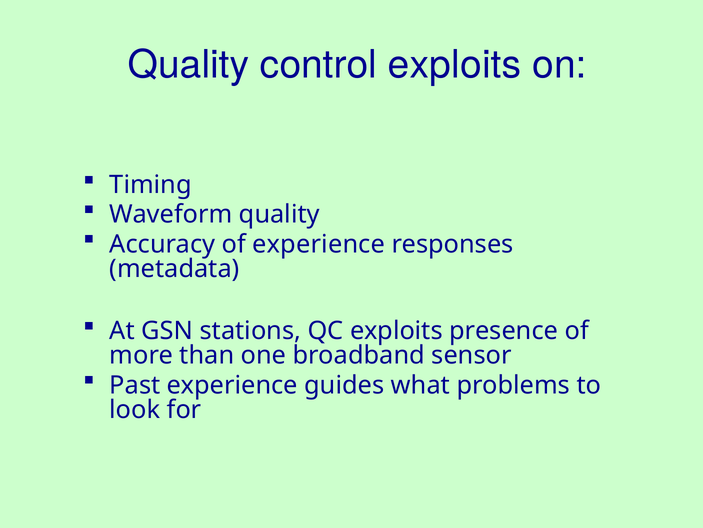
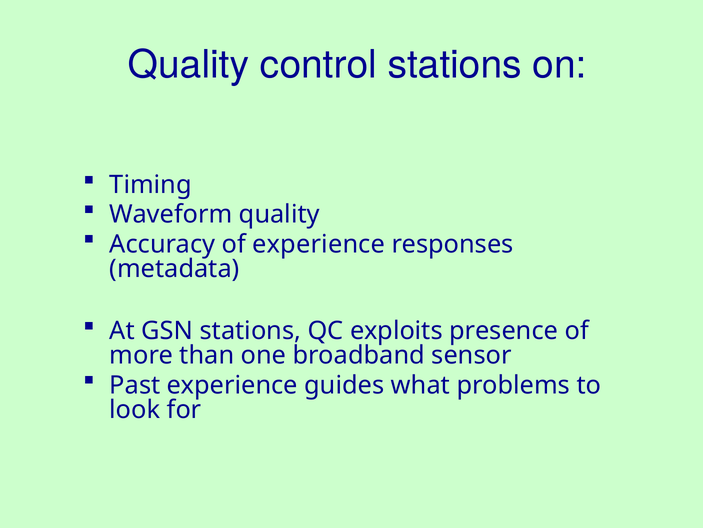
control exploits: exploits -> stations (455, 65)
